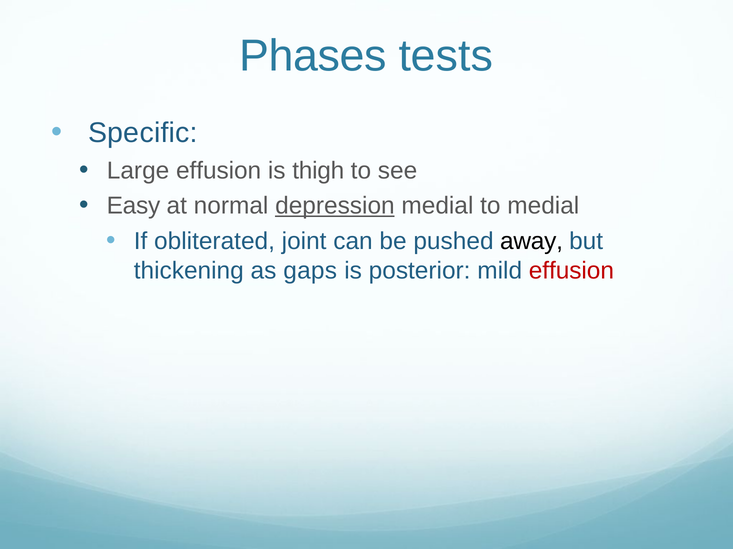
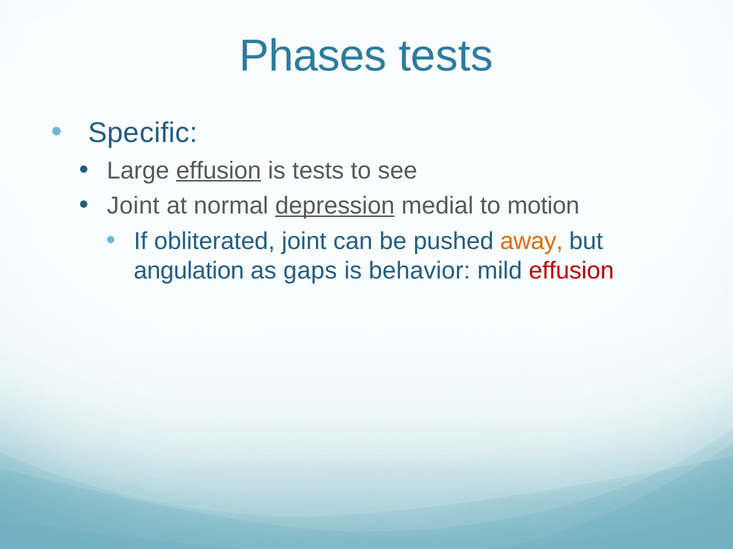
effusion underline: none -> present (219, 171)
is thigh: thigh -> tests (318, 171)
Easy: Easy -> Joint (133, 206)
to medial: medial -> motion (543, 206)
away colour: black -> orange (532, 242)
thickening: thickening -> angulation (189, 271)
posterior: posterior -> behavior (420, 271)
